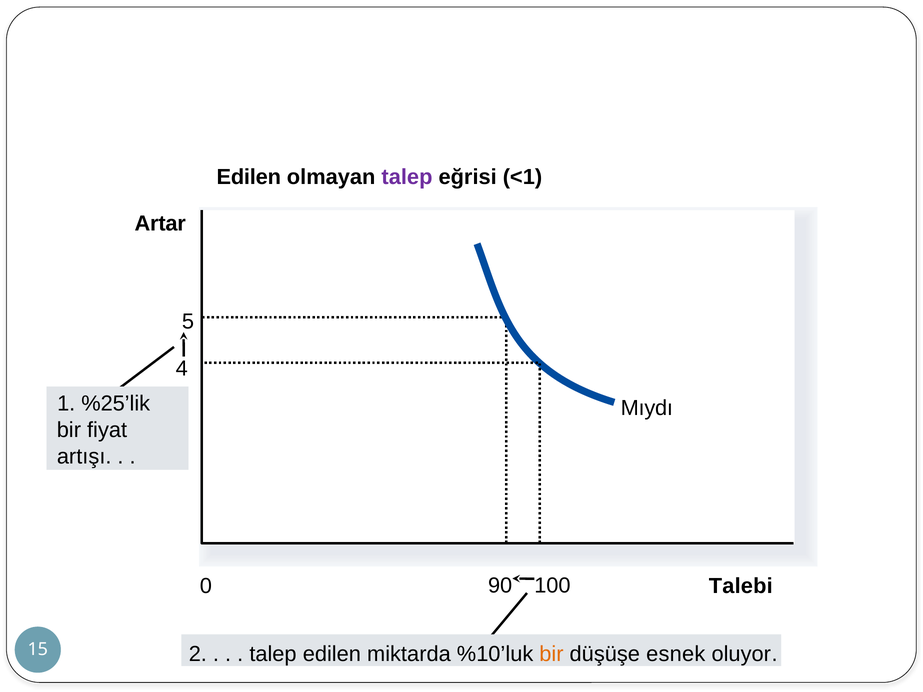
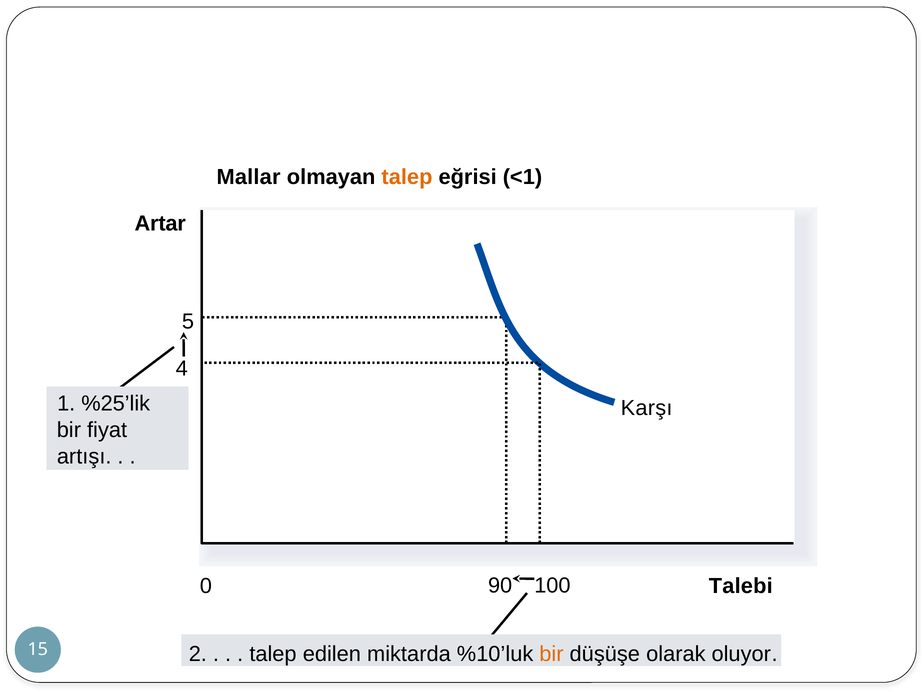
Edilen: Edilen -> Mallar (249, 177)
talep colour: purple -> orange (407, 177)
Mıydı: Mıydı -> Karşı (647, 408)
esnek: esnek -> olarak (676, 654)
